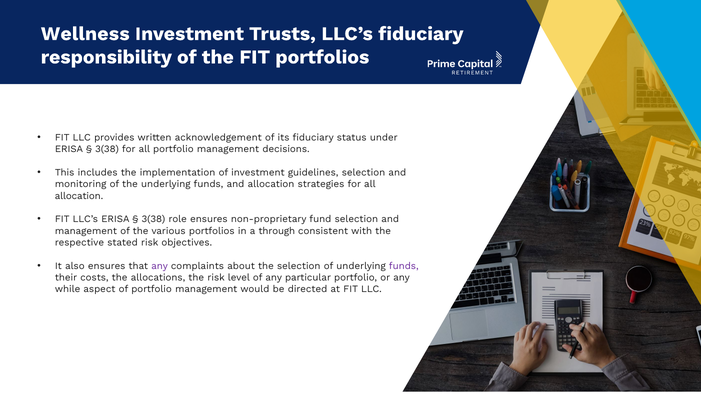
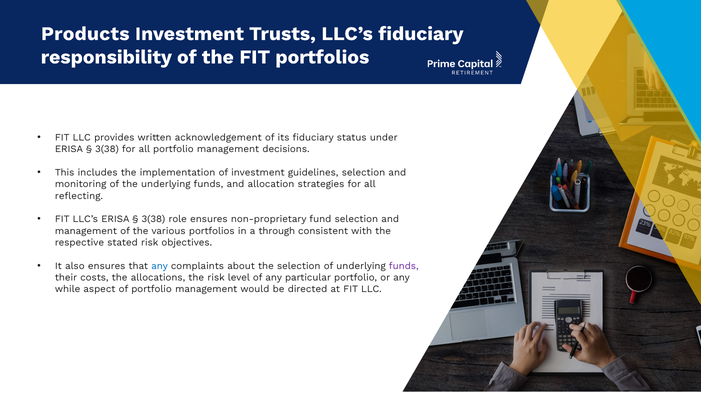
Wellness: Wellness -> Products (85, 34)
allocation: allocation -> reflecting (79, 196)
any colour: purple -> blue (160, 266)
